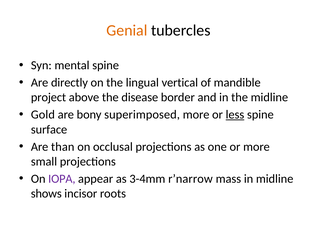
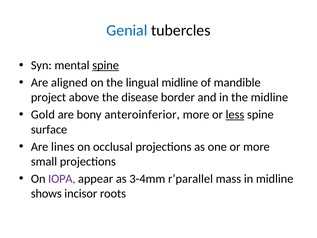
Genial colour: orange -> blue (127, 30)
spine underline: none -> present (106, 65)
directly: directly -> aligned (69, 83)
lingual vertical: vertical -> midline (180, 83)
superimposed: superimposed -> anteroinferior (142, 115)
than: than -> lines (63, 147)
r’narrow: r’narrow -> r’parallel (191, 179)
